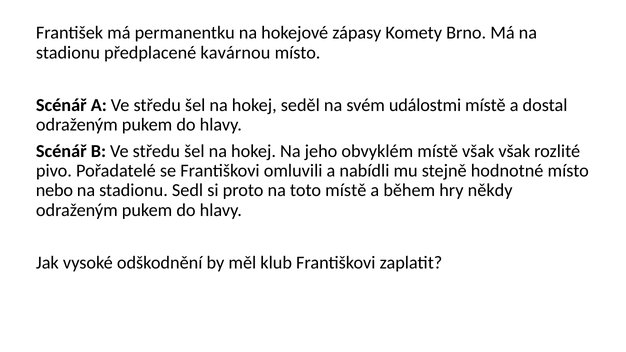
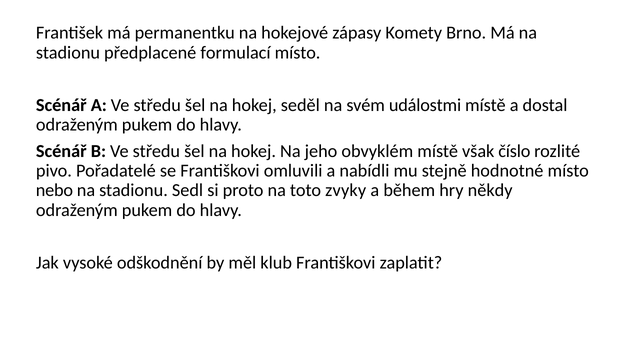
kavárnou: kavárnou -> formulací (235, 53)
však však: však -> číslo (514, 151)
toto místě: místě -> zvyky (346, 191)
